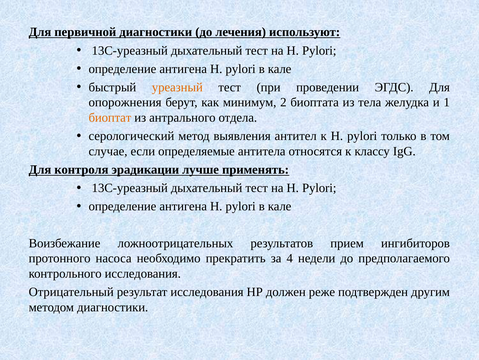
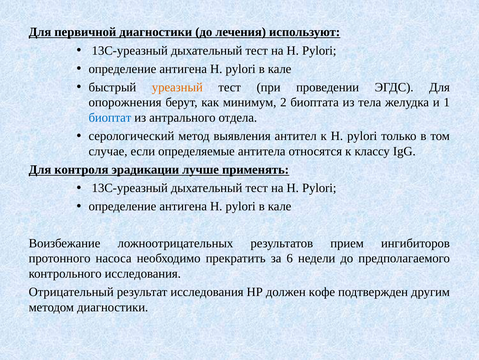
биоптат colour: orange -> blue (110, 117)
4: 4 -> 6 (290, 258)
реже: реже -> кофе (322, 291)
